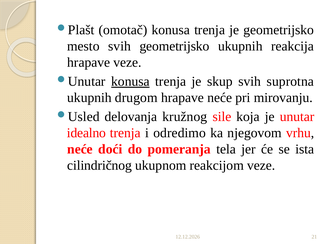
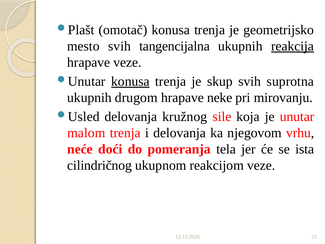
svih geometrijsko: geometrijsko -> tangencijalna (175, 46)
reakcija underline: none -> present (293, 46)
hrapave neće: neće -> neke (220, 98)
idealno: idealno -> malom (86, 133)
i odredimo: odredimo -> delovanja (180, 133)
